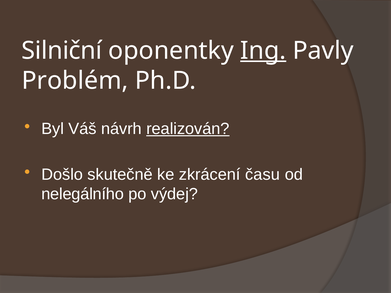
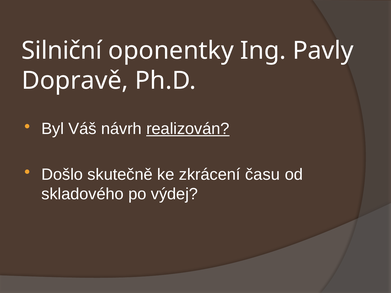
Ing underline: present -> none (263, 51)
Problém: Problém -> Dopravě (75, 81)
nelegálního: nelegálního -> skladového (83, 194)
